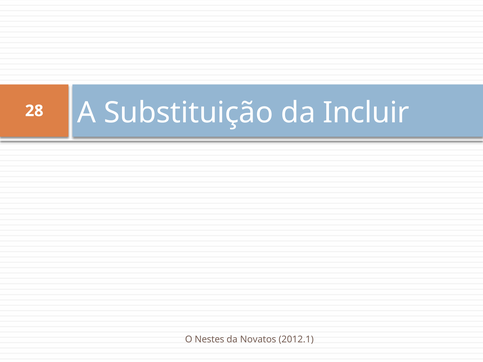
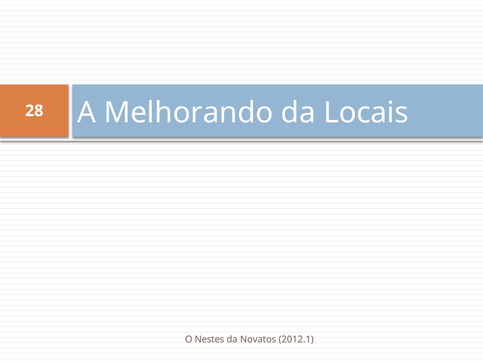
Substituição: Substituição -> Melhorando (189, 113)
Incluir: Incluir -> Locais (366, 113)
